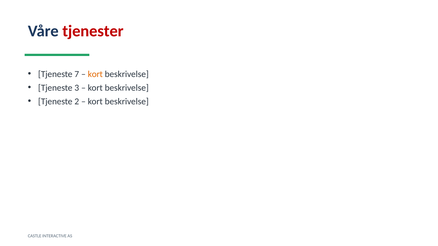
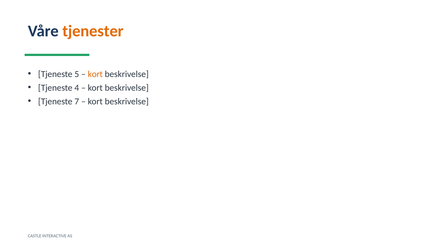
tjenester colour: red -> orange (93, 31)
7: 7 -> 5 (77, 74)
3: 3 -> 4 (77, 88)
2: 2 -> 7 (77, 102)
